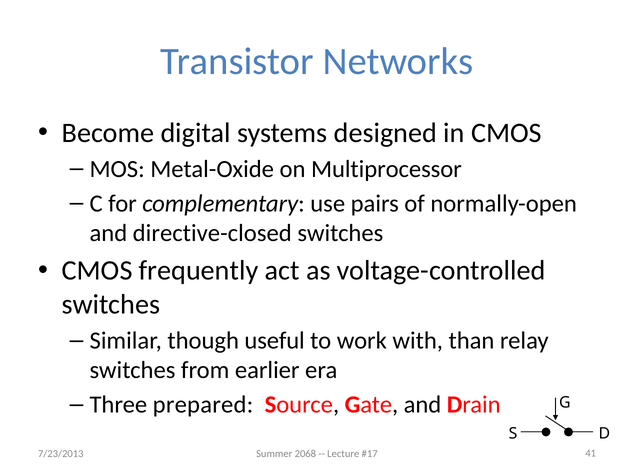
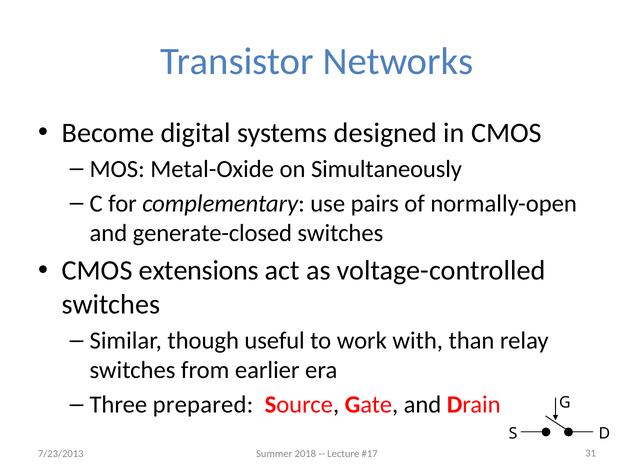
Multiprocessor: Multiprocessor -> Simultaneously (386, 169)
directive-closed: directive-closed -> generate-closed (212, 233)
frequently: frequently -> extensions (199, 271)
2068: 2068 -> 2018 (305, 454)
41: 41 -> 31 (591, 454)
